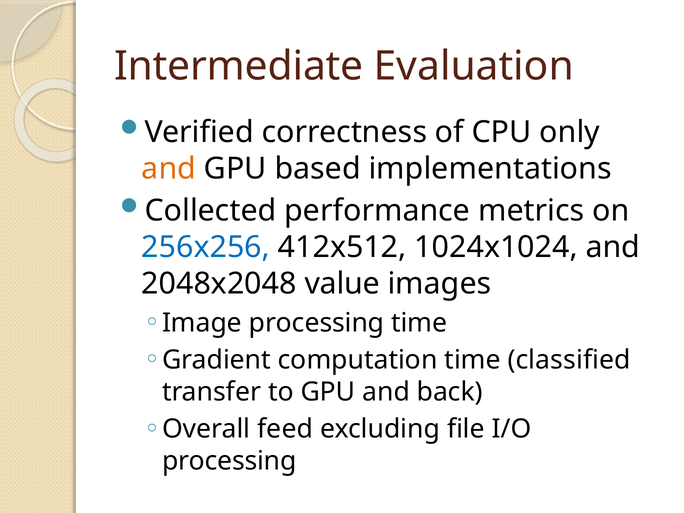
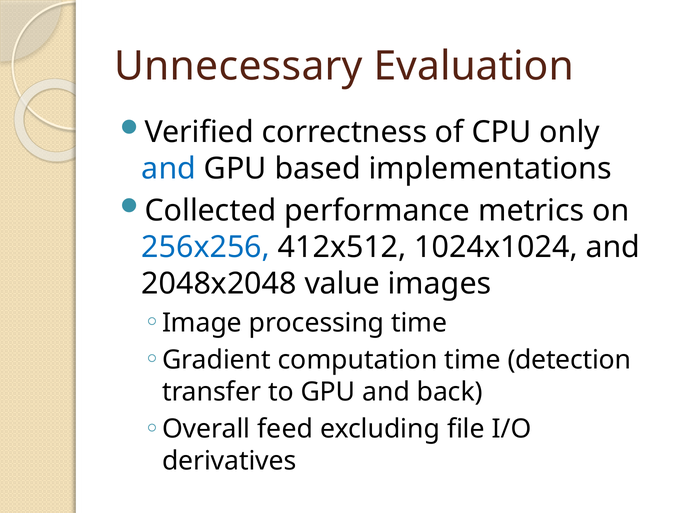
Intermediate: Intermediate -> Unnecessary (238, 66)
and colour: orange -> blue (169, 169)
classified: classified -> detection (569, 360)
processing: processing -> derivatives (229, 461)
